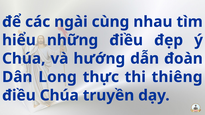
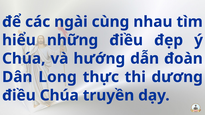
thiêng: thiêng -> dương (177, 77)
